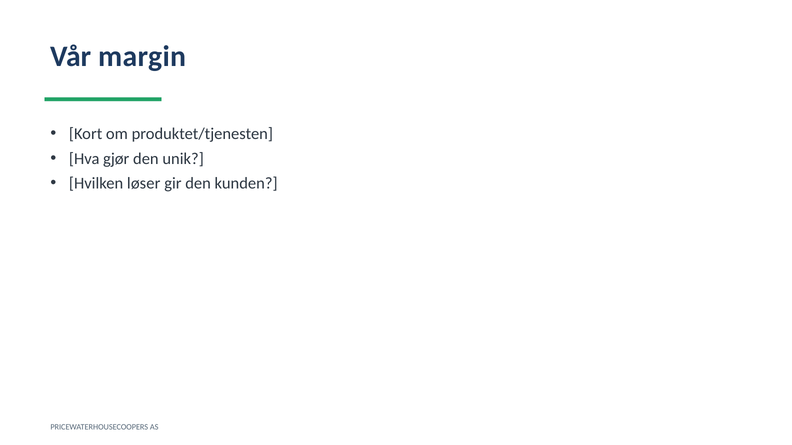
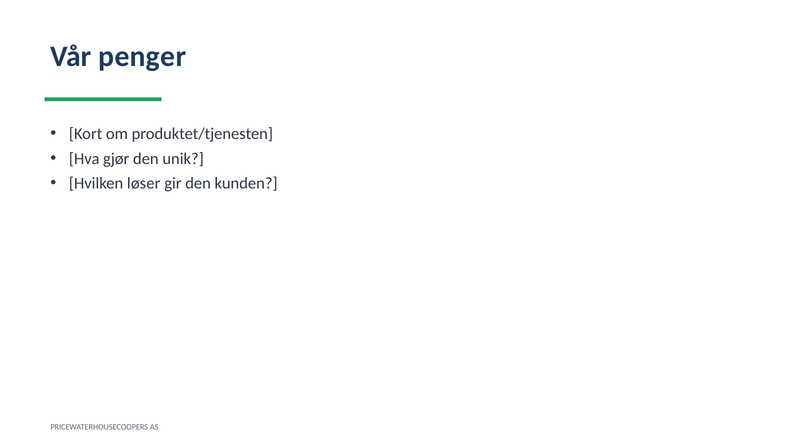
margin: margin -> penger (142, 57)
